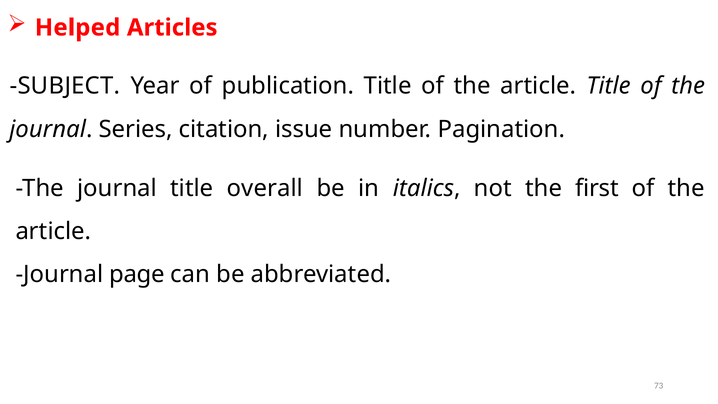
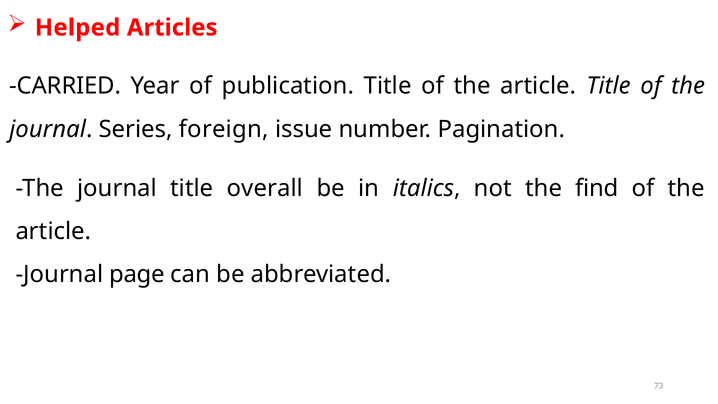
SUBJECT: SUBJECT -> CARRIED (65, 86)
citation: citation -> foreign (224, 129)
first: first -> find (597, 188)
